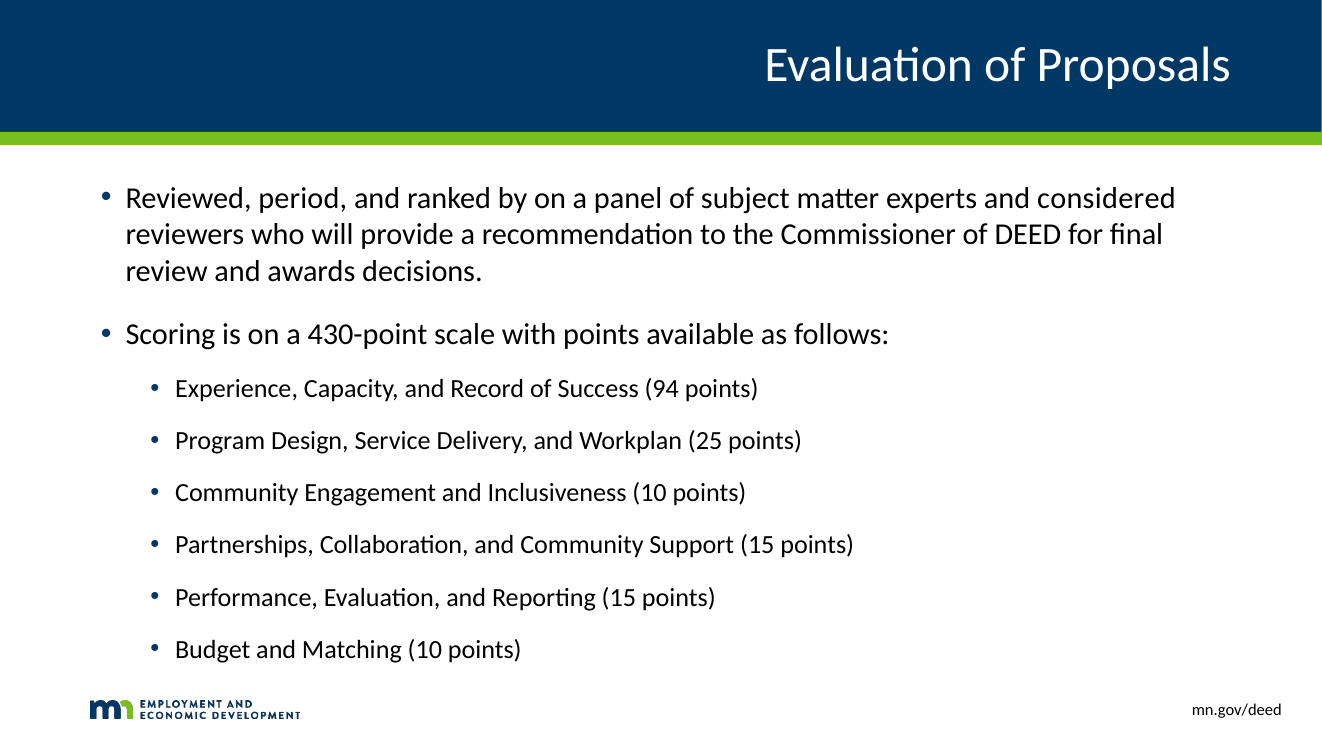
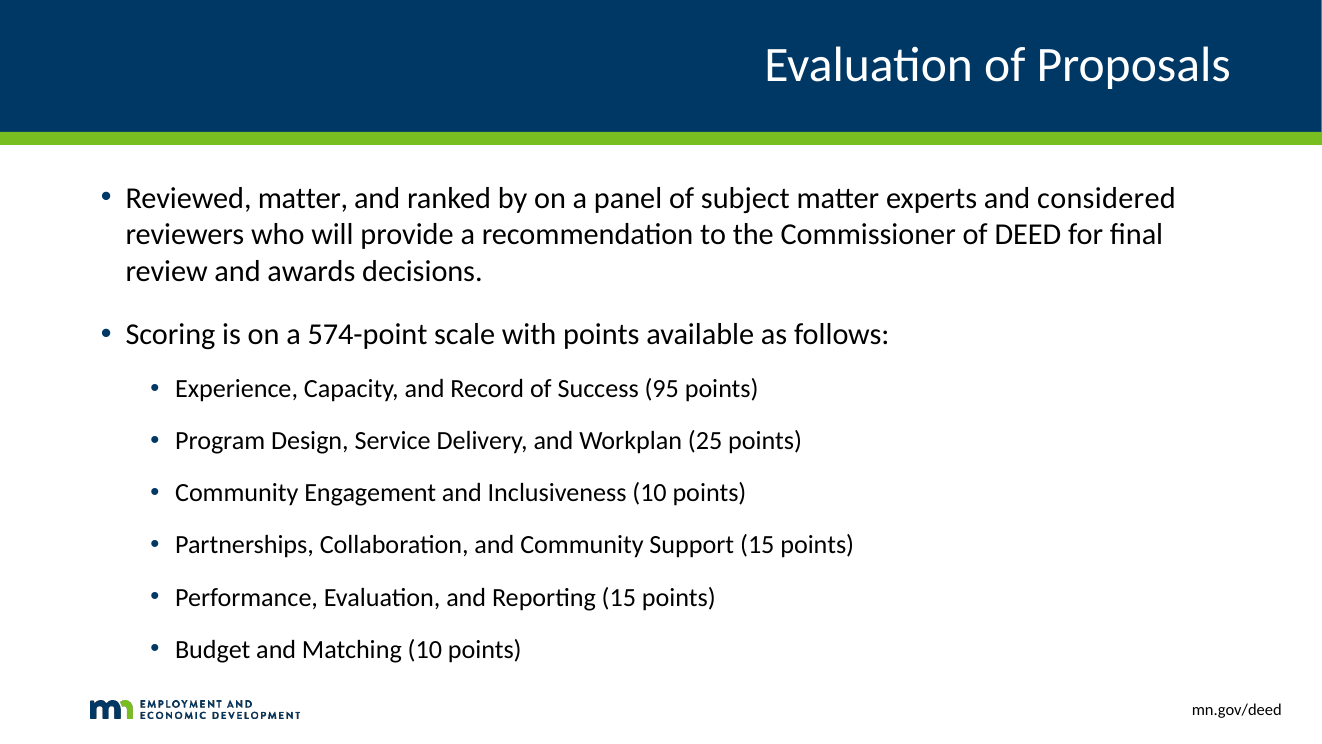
Reviewed period: period -> matter (303, 198)
430-point: 430-point -> 574-point (368, 335)
94: 94 -> 95 (662, 389)
